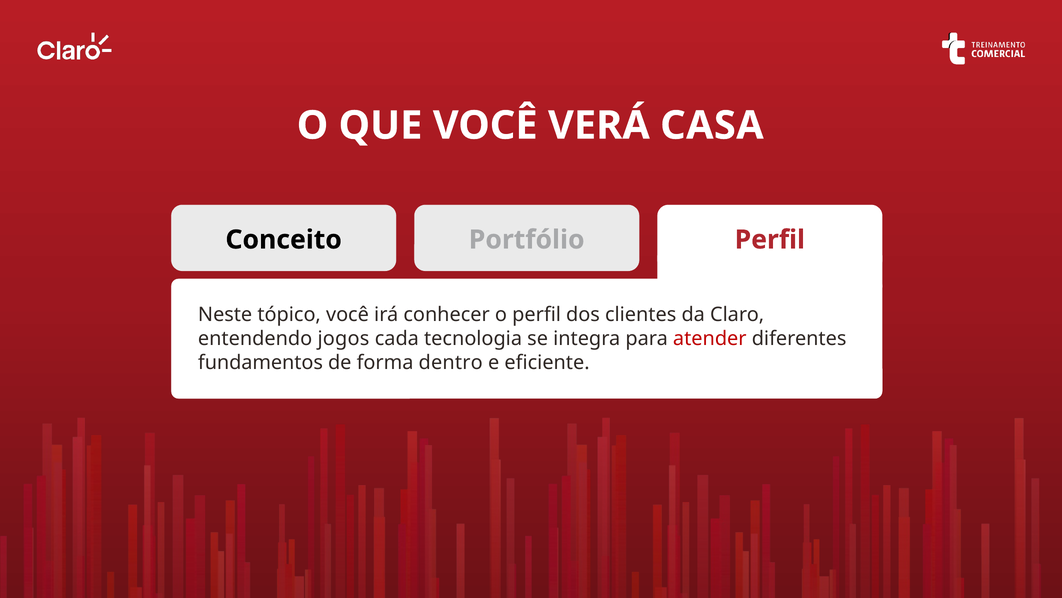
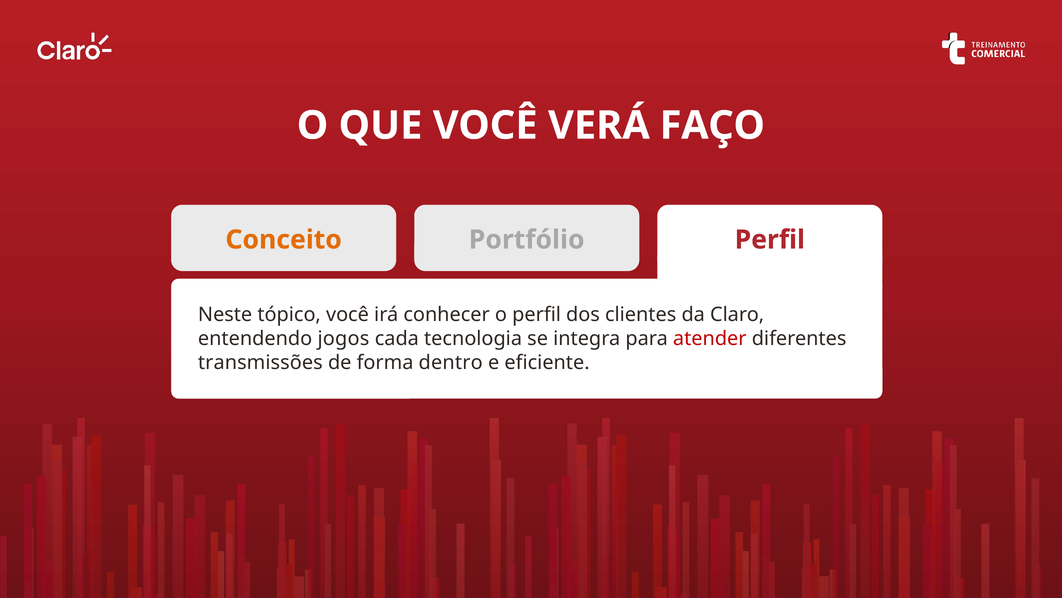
CASA: CASA -> FAÇO (712, 125)
Conceito colour: black -> orange (284, 239)
fundamentos: fundamentos -> transmissões (260, 362)
